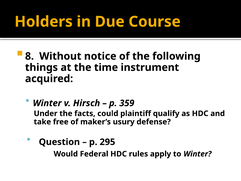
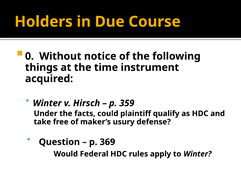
8: 8 -> 0 (29, 56)
295: 295 -> 369 (107, 142)
